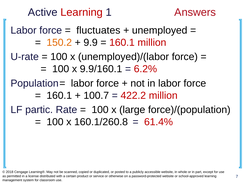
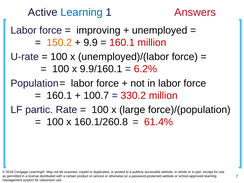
Learning colour: red -> blue (82, 12)
fluctuates: fluctuates -> improving (98, 30)
422.2: 422.2 -> 330.2 (133, 95)
